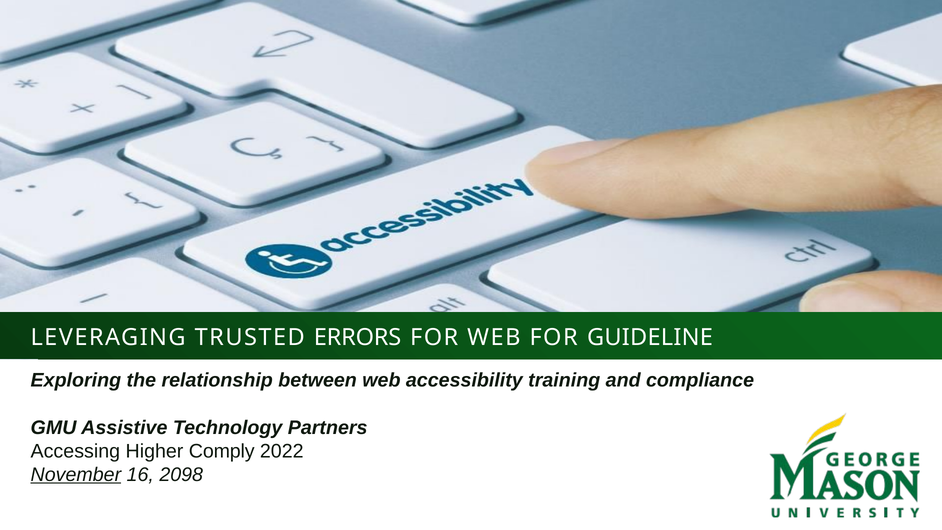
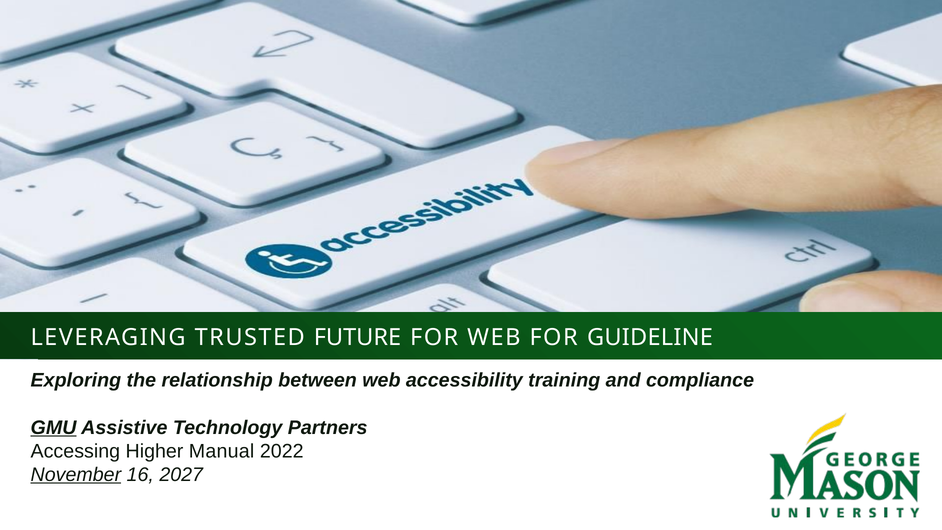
ERRORS: ERRORS -> FUTURE (357, 337)
GMU underline: none -> present (54, 427)
Comply: Comply -> Manual (222, 451)
2098: 2098 -> 2027 (181, 475)
